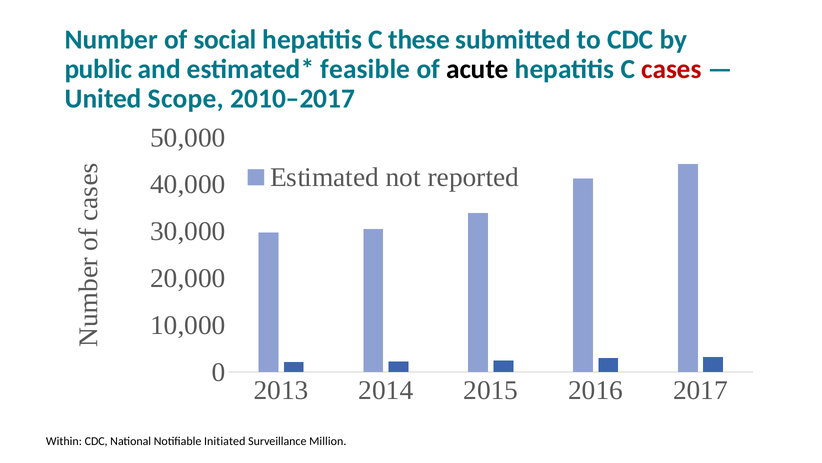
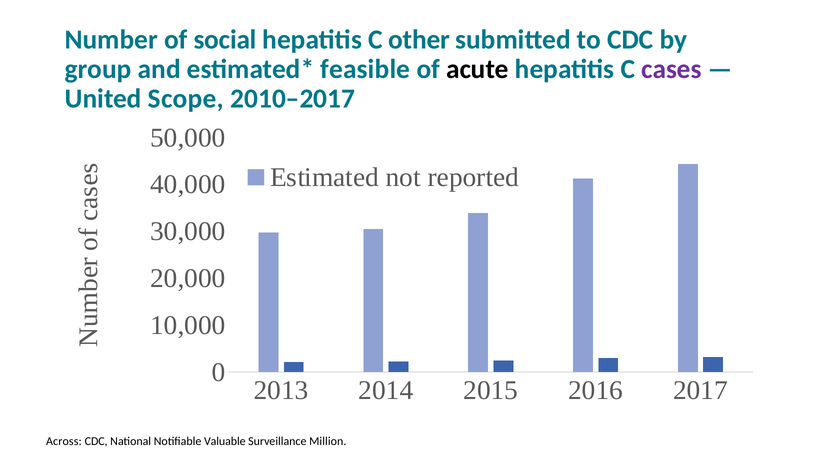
these: these -> other (419, 40)
public: public -> group (98, 69)
cases colour: red -> purple (671, 69)
Within: Within -> Across (64, 441)
Initiated: Initiated -> Valuable (225, 441)
